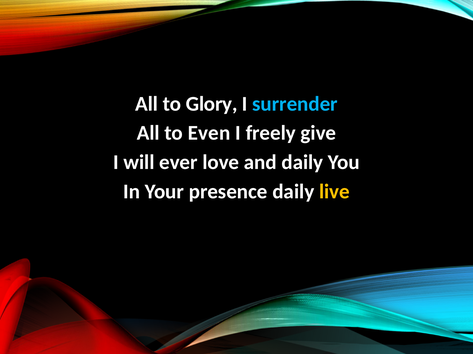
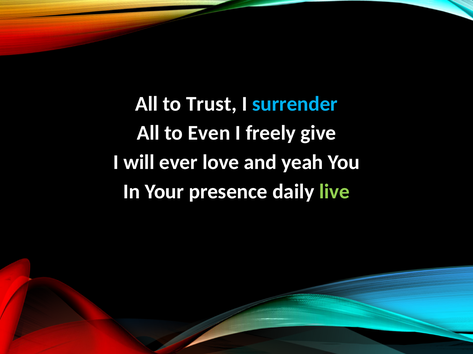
Glory: Glory -> Trust (211, 104)
and daily: daily -> yeah (302, 163)
live colour: yellow -> light green (334, 192)
